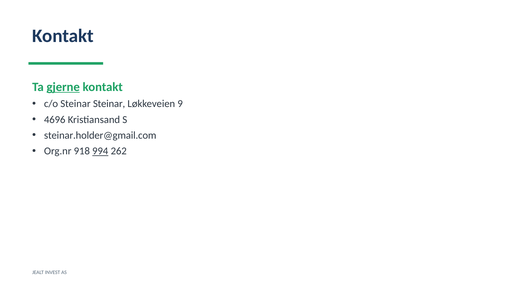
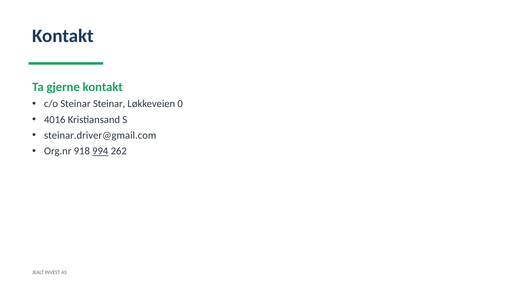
gjerne underline: present -> none (63, 87)
9: 9 -> 0 (180, 104)
4696: 4696 -> 4016 (55, 120)
steinar.holder@gmail.com: steinar.holder@gmail.com -> steinar.driver@gmail.com (100, 136)
